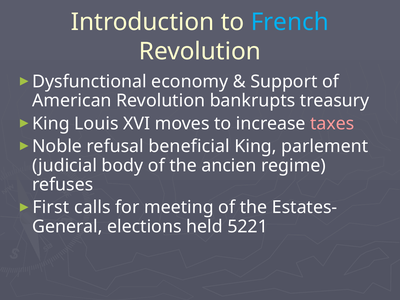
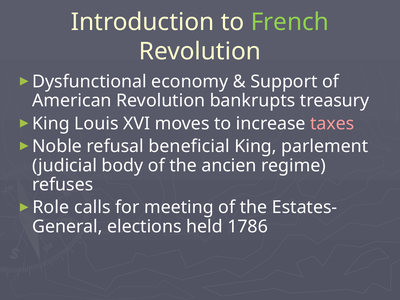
French colour: light blue -> light green (290, 22)
First: First -> Role (51, 207)
5221: 5221 -> 1786 (248, 227)
